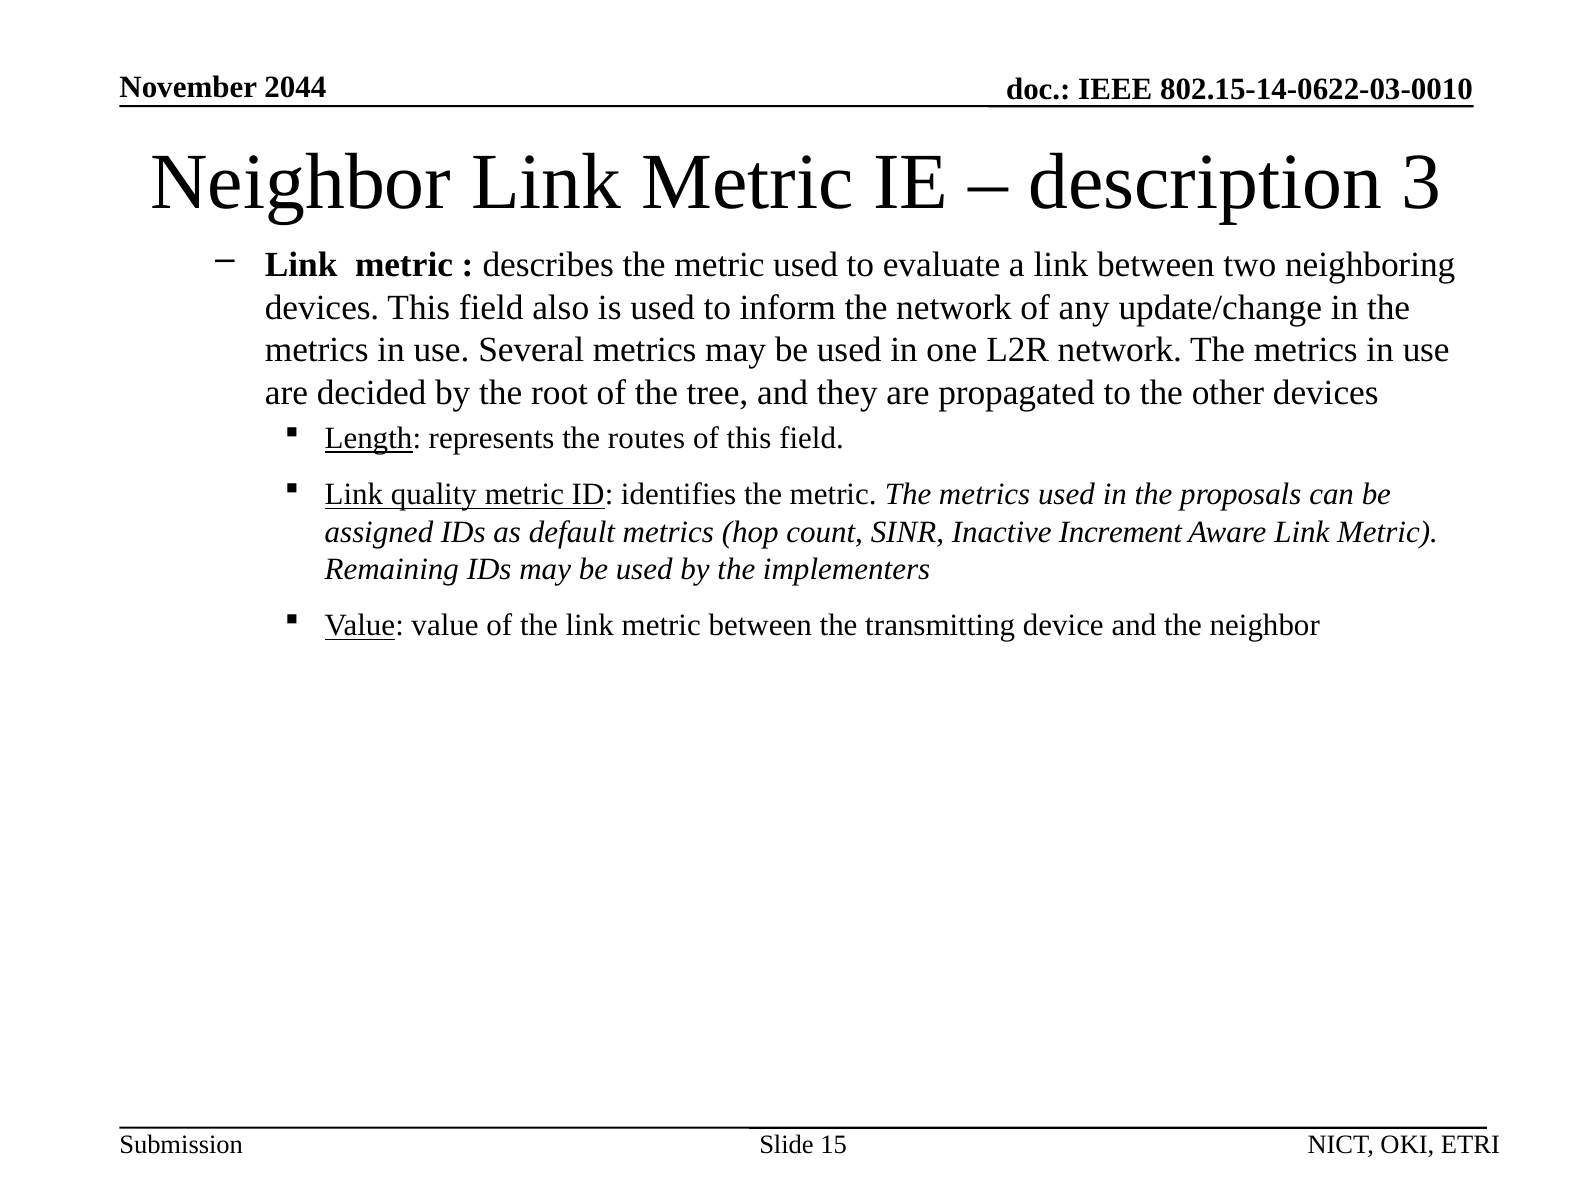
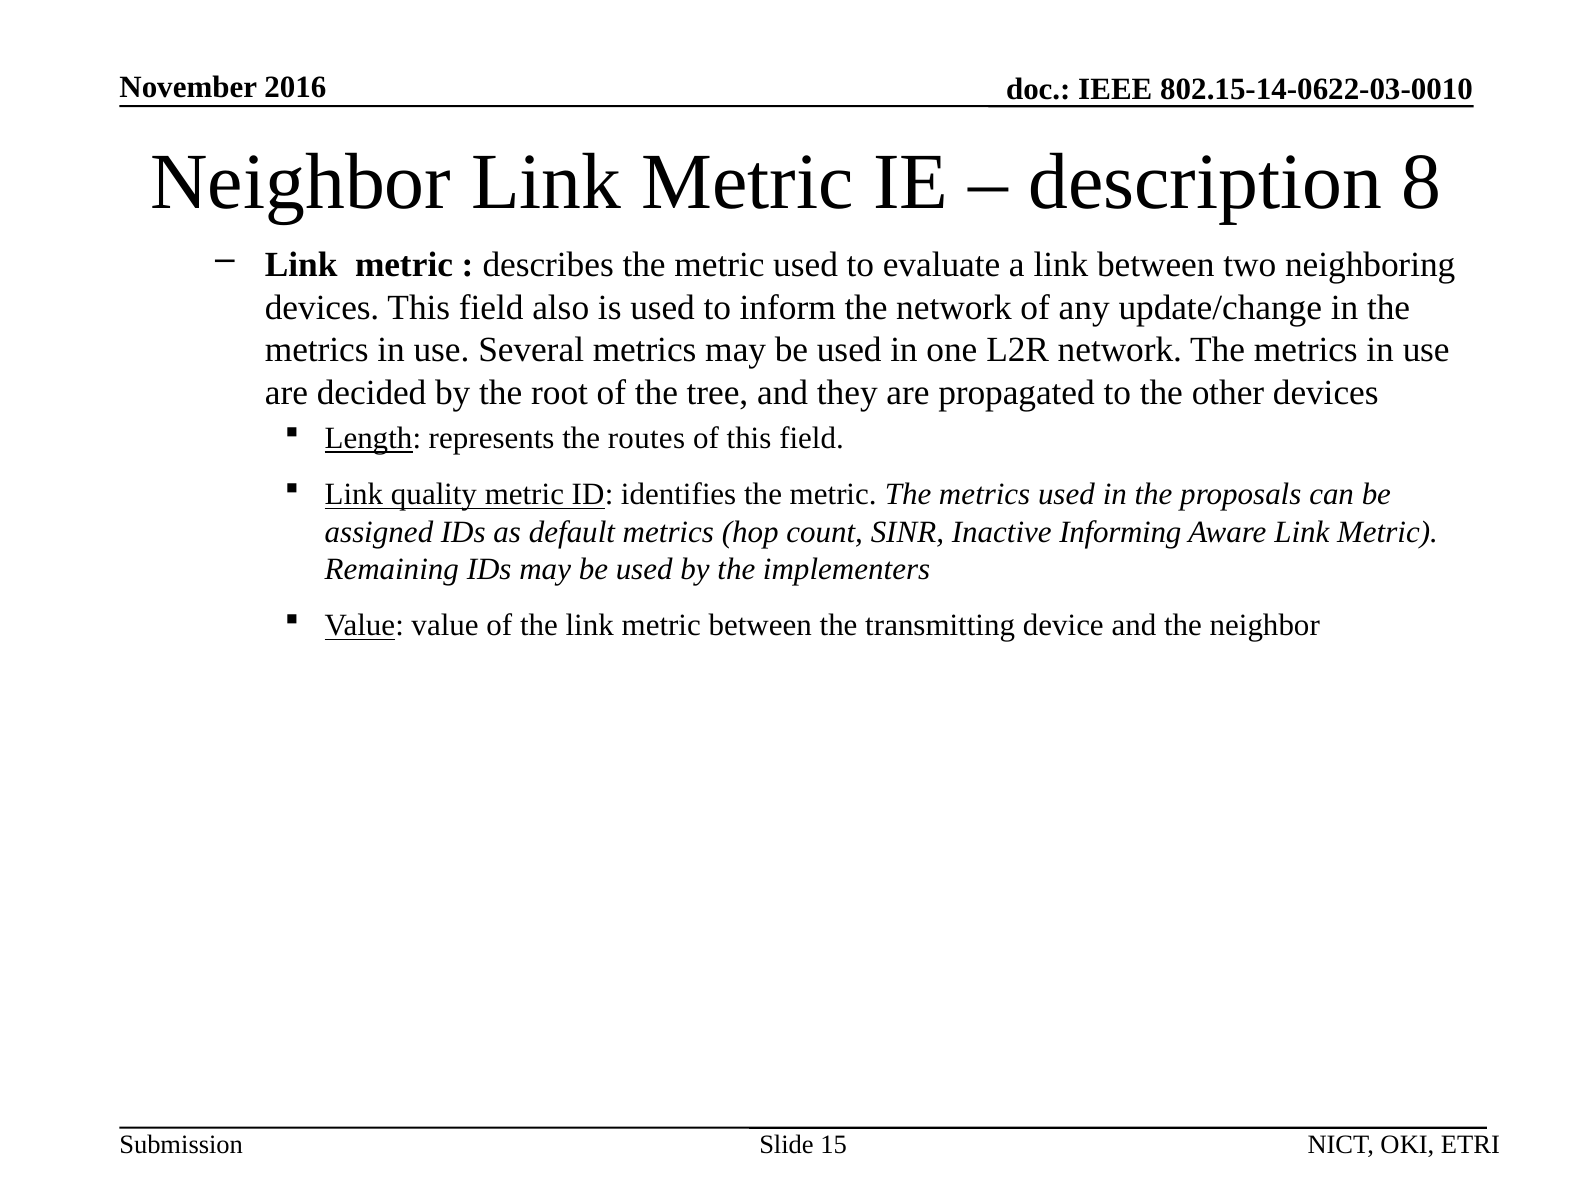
2044: 2044 -> 2016 (295, 87)
3: 3 -> 8 (1422, 182)
Increment: Increment -> Informing (1120, 532)
